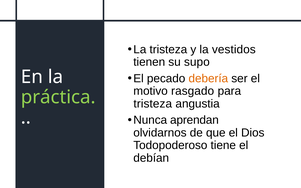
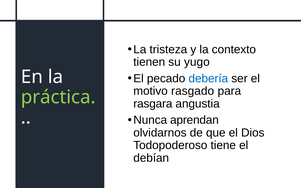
vestidos: vestidos -> contexto (234, 50)
supo: supo -> yugo (197, 62)
debería colour: orange -> blue (208, 79)
tristeza: tristeza -> rasgara (153, 104)
